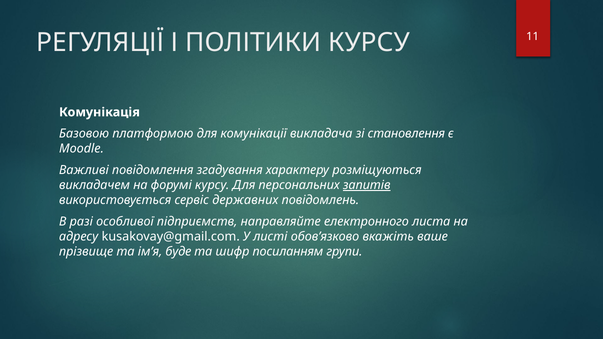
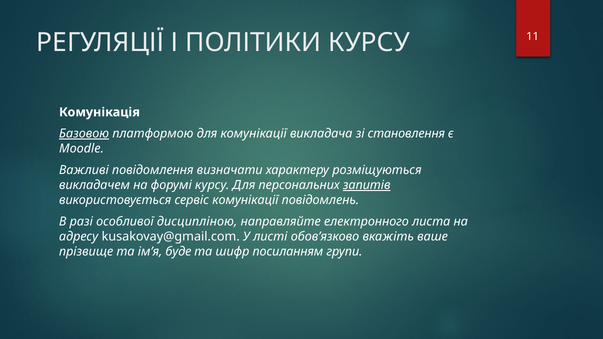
Базовою underline: none -> present (84, 134)
згадування: згадування -> визначати (230, 170)
сервіс державних: державних -> комунікації (245, 200)
підприємств: підприємств -> дисципліною (197, 222)
